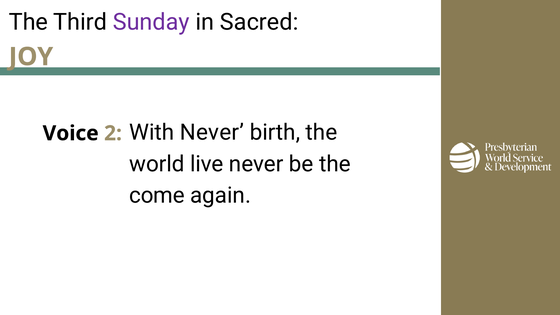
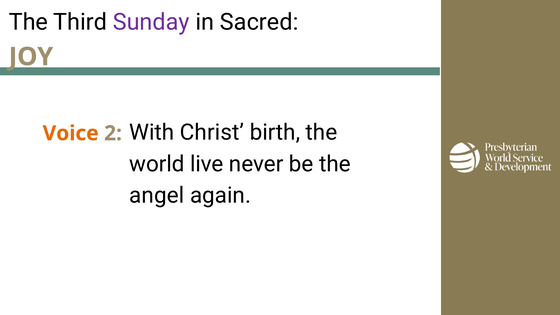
With Never: Never -> Christ (212, 133)
Voice colour: black -> orange (71, 133)
come: come -> angel (157, 195)
